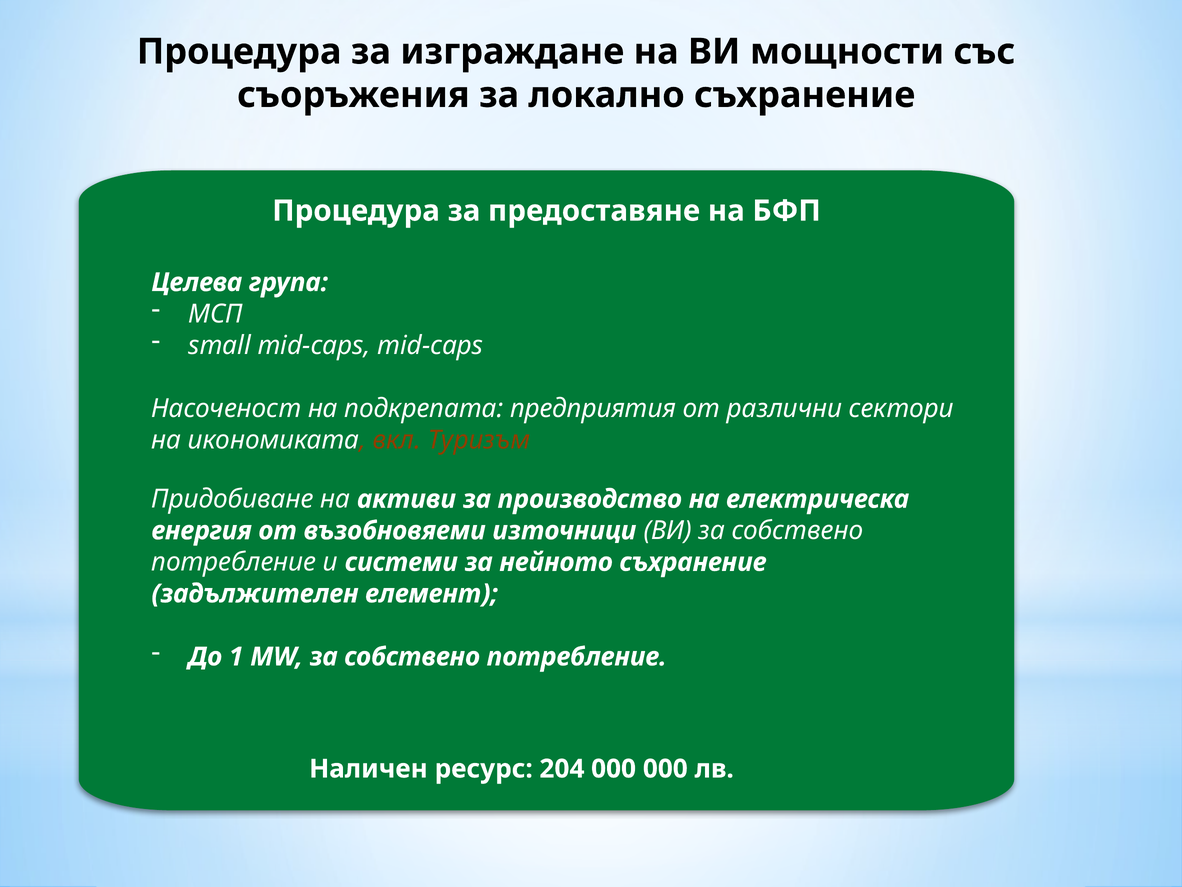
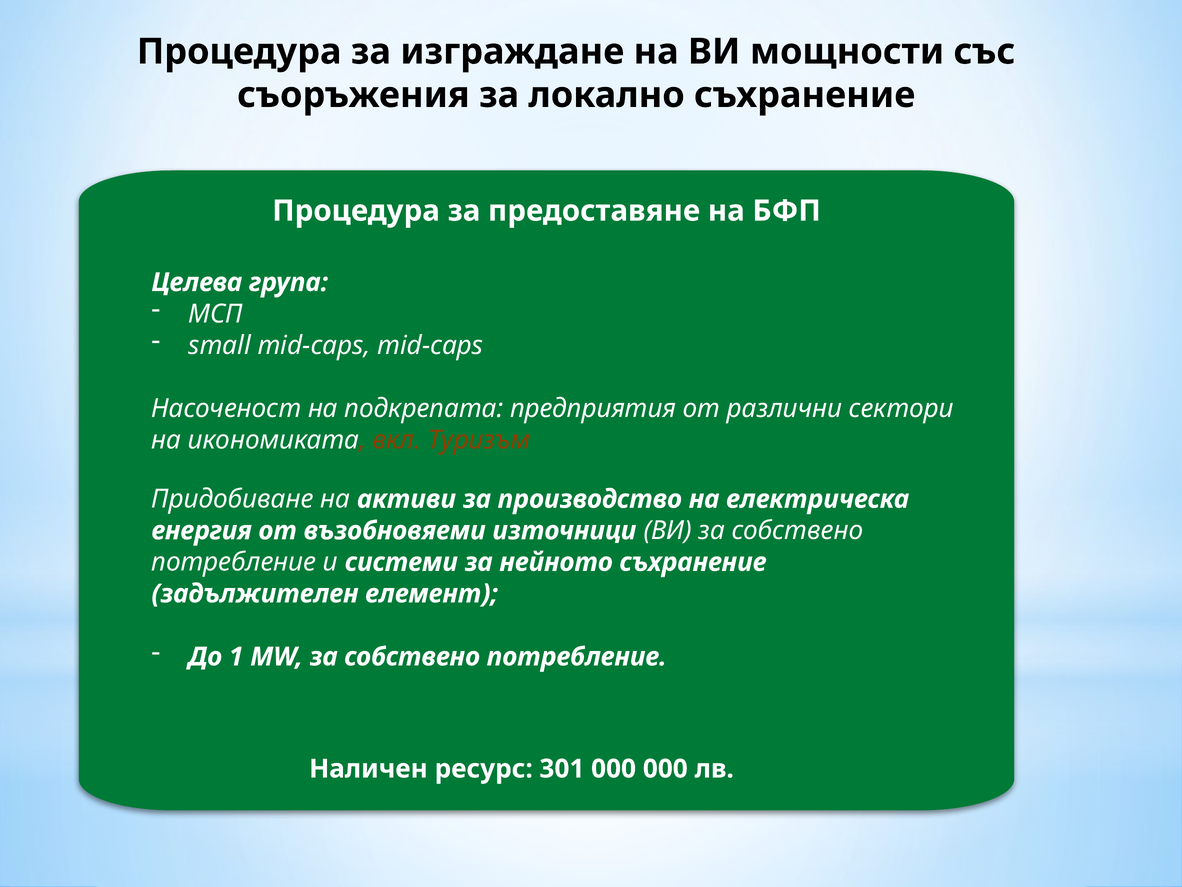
204: 204 -> 301 (562, 768)
